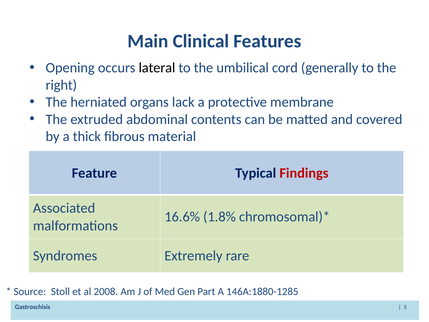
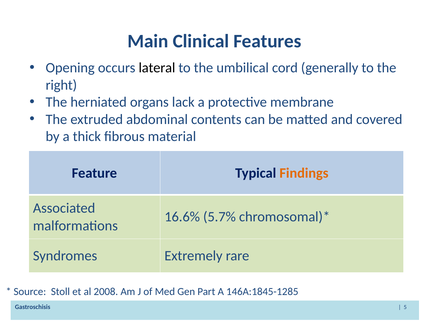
Findings colour: red -> orange (304, 173)
1.8%: 1.8% -> 5.7% (219, 217)
146A:1880-1285: 146A:1880-1285 -> 146A:1845-1285 (262, 292)
